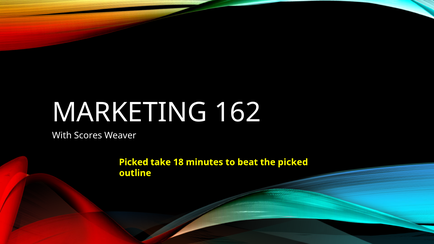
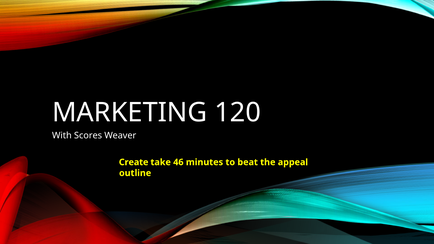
162: 162 -> 120 (238, 113)
Picked: Picked -> Create (134, 162)
18: 18 -> 46 (178, 162)
the picked: picked -> appeal (293, 162)
